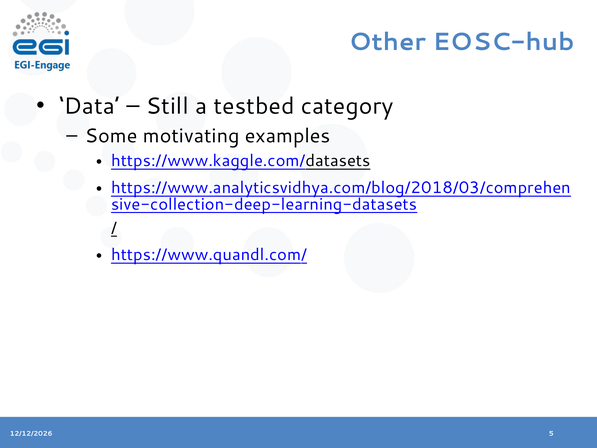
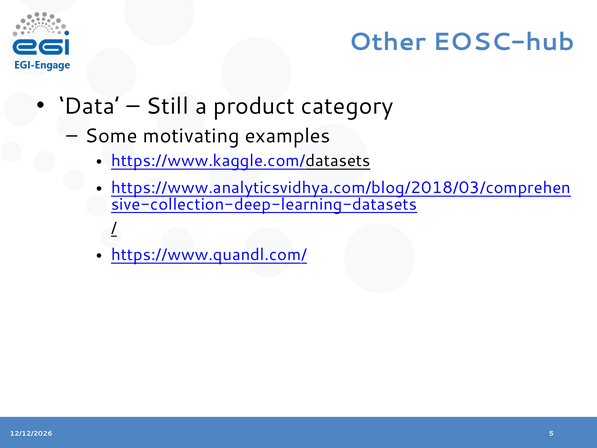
testbed: testbed -> product (254, 106)
